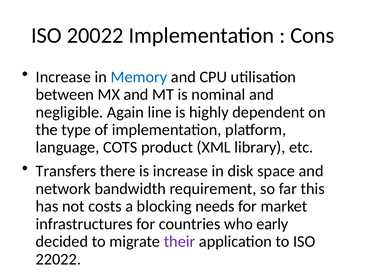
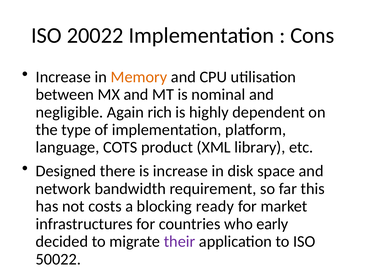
Memory colour: blue -> orange (139, 77)
line: line -> rich (160, 112)
Transfers: Transfers -> Designed (66, 171)
needs: needs -> ready (215, 206)
22022: 22022 -> 50022 (58, 259)
